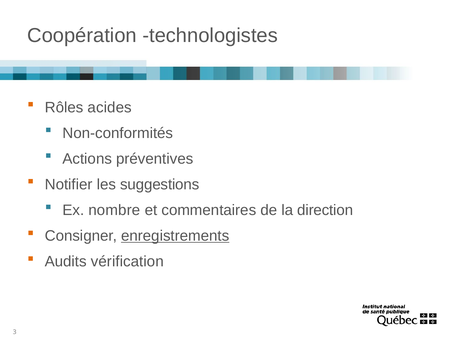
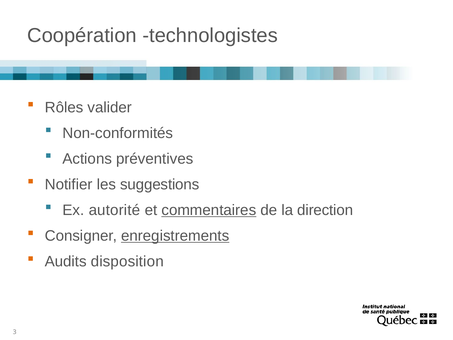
acides: acides -> valider (110, 107)
nombre: nombre -> autorité (114, 210)
commentaires underline: none -> present (209, 210)
vérification: vérification -> disposition (127, 261)
